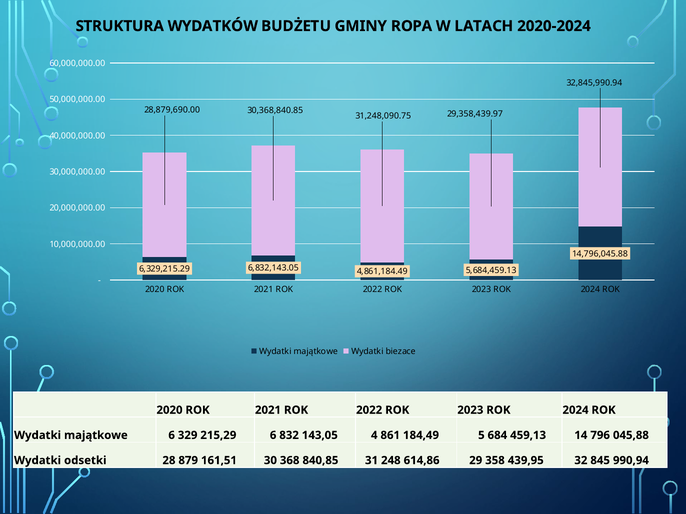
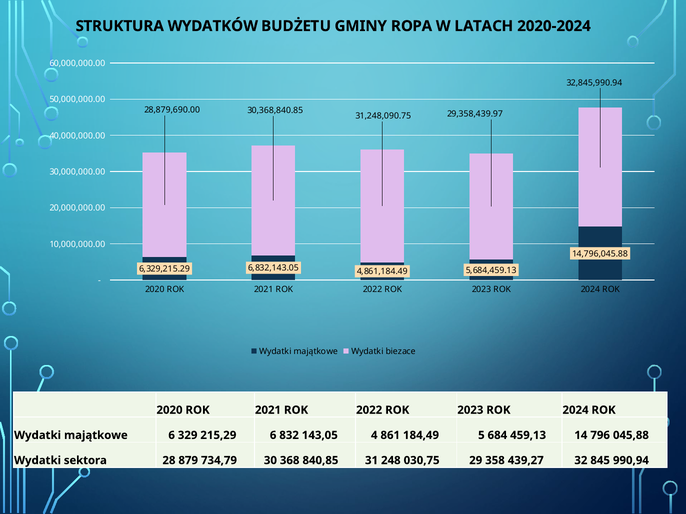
odsetki: odsetki -> sektora (85, 461)
161,51: 161,51 -> 734,79 (219, 461)
614,86: 614,86 -> 030,75 (422, 461)
439,95: 439,95 -> 439,27 (526, 461)
